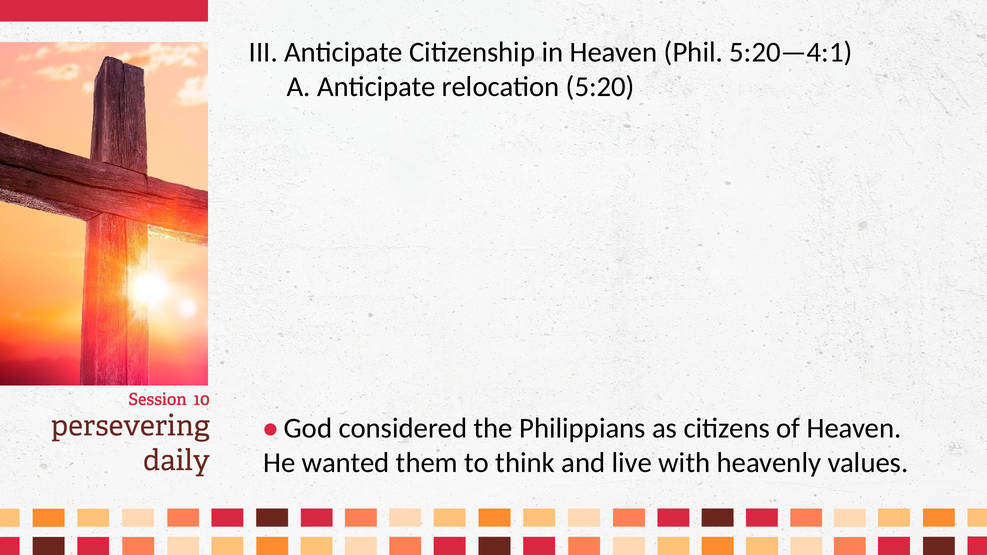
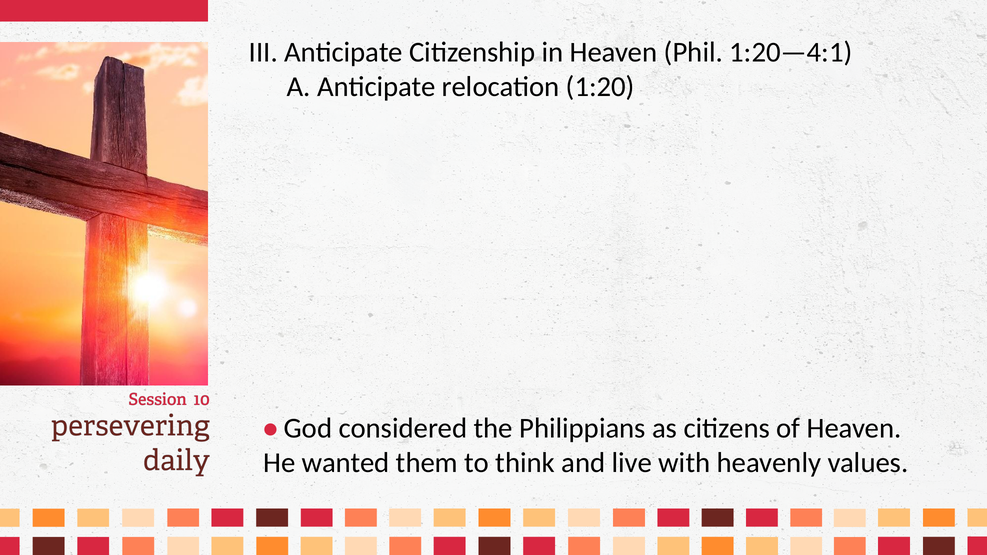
5:20—4:1: 5:20—4:1 -> 1:20—4:1 (791, 52)
5:20: 5:20 -> 1:20 (600, 87)
